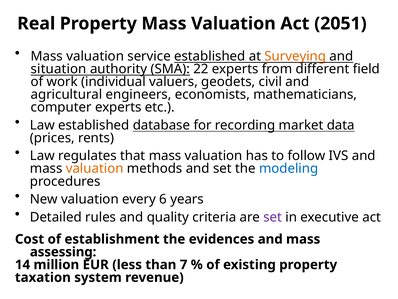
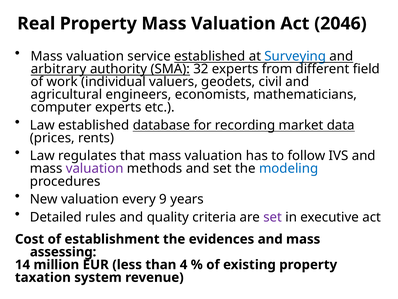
2051: 2051 -> 2046 (340, 24)
Surveying colour: orange -> blue (295, 56)
situation: situation -> arbitrary (59, 69)
22: 22 -> 32 (201, 69)
valuation colour: orange -> purple (95, 168)
6: 6 -> 9 (163, 199)
7: 7 -> 4 (184, 264)
